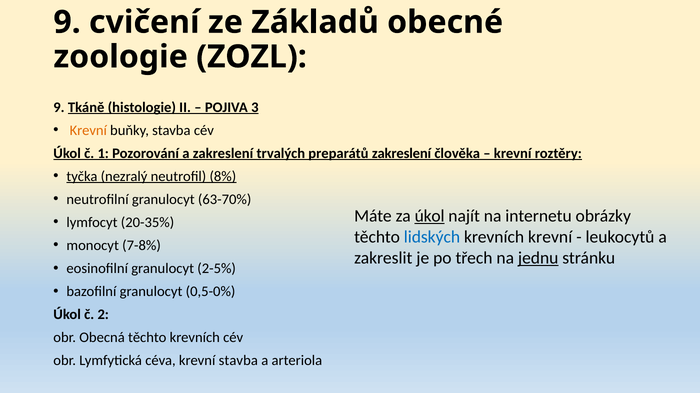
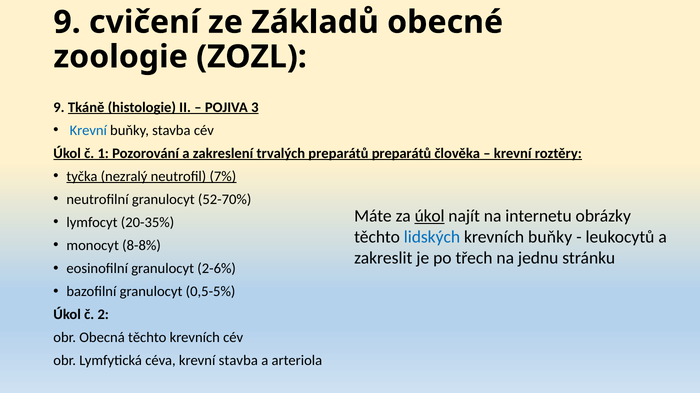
Krevní colour: orange -> blue (88, 131)
preparátů zakreslení: zakreslení -> preparátů (402, 154)
8%: 8% -> 7% (223, 177)
63-70%: 63-70% -> 52-70% (225, 200)
krevních krevní: krevní -> buňky (550, 238)
7-8%: 7-8% -> 8-8% (142, 246)
jednu underline: present -> none (538, 259)
2-5%: 2-5% -> 2-6% (217, 269)
0,5-0%: 0,5-0% -> 0,5-5% (211, 292)
